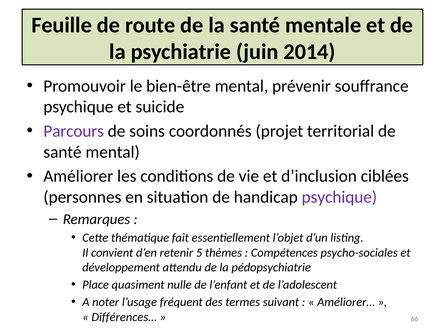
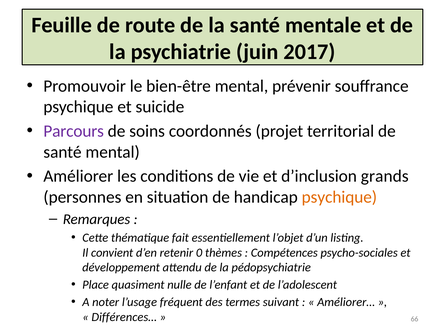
2014: 2014 -> 2017 (310, 52)
ciblées: ciblées -> grands (385, 176)
psychique colour: purple -> orange (339, 197)
5: 5 -> 0 (199, 252)
